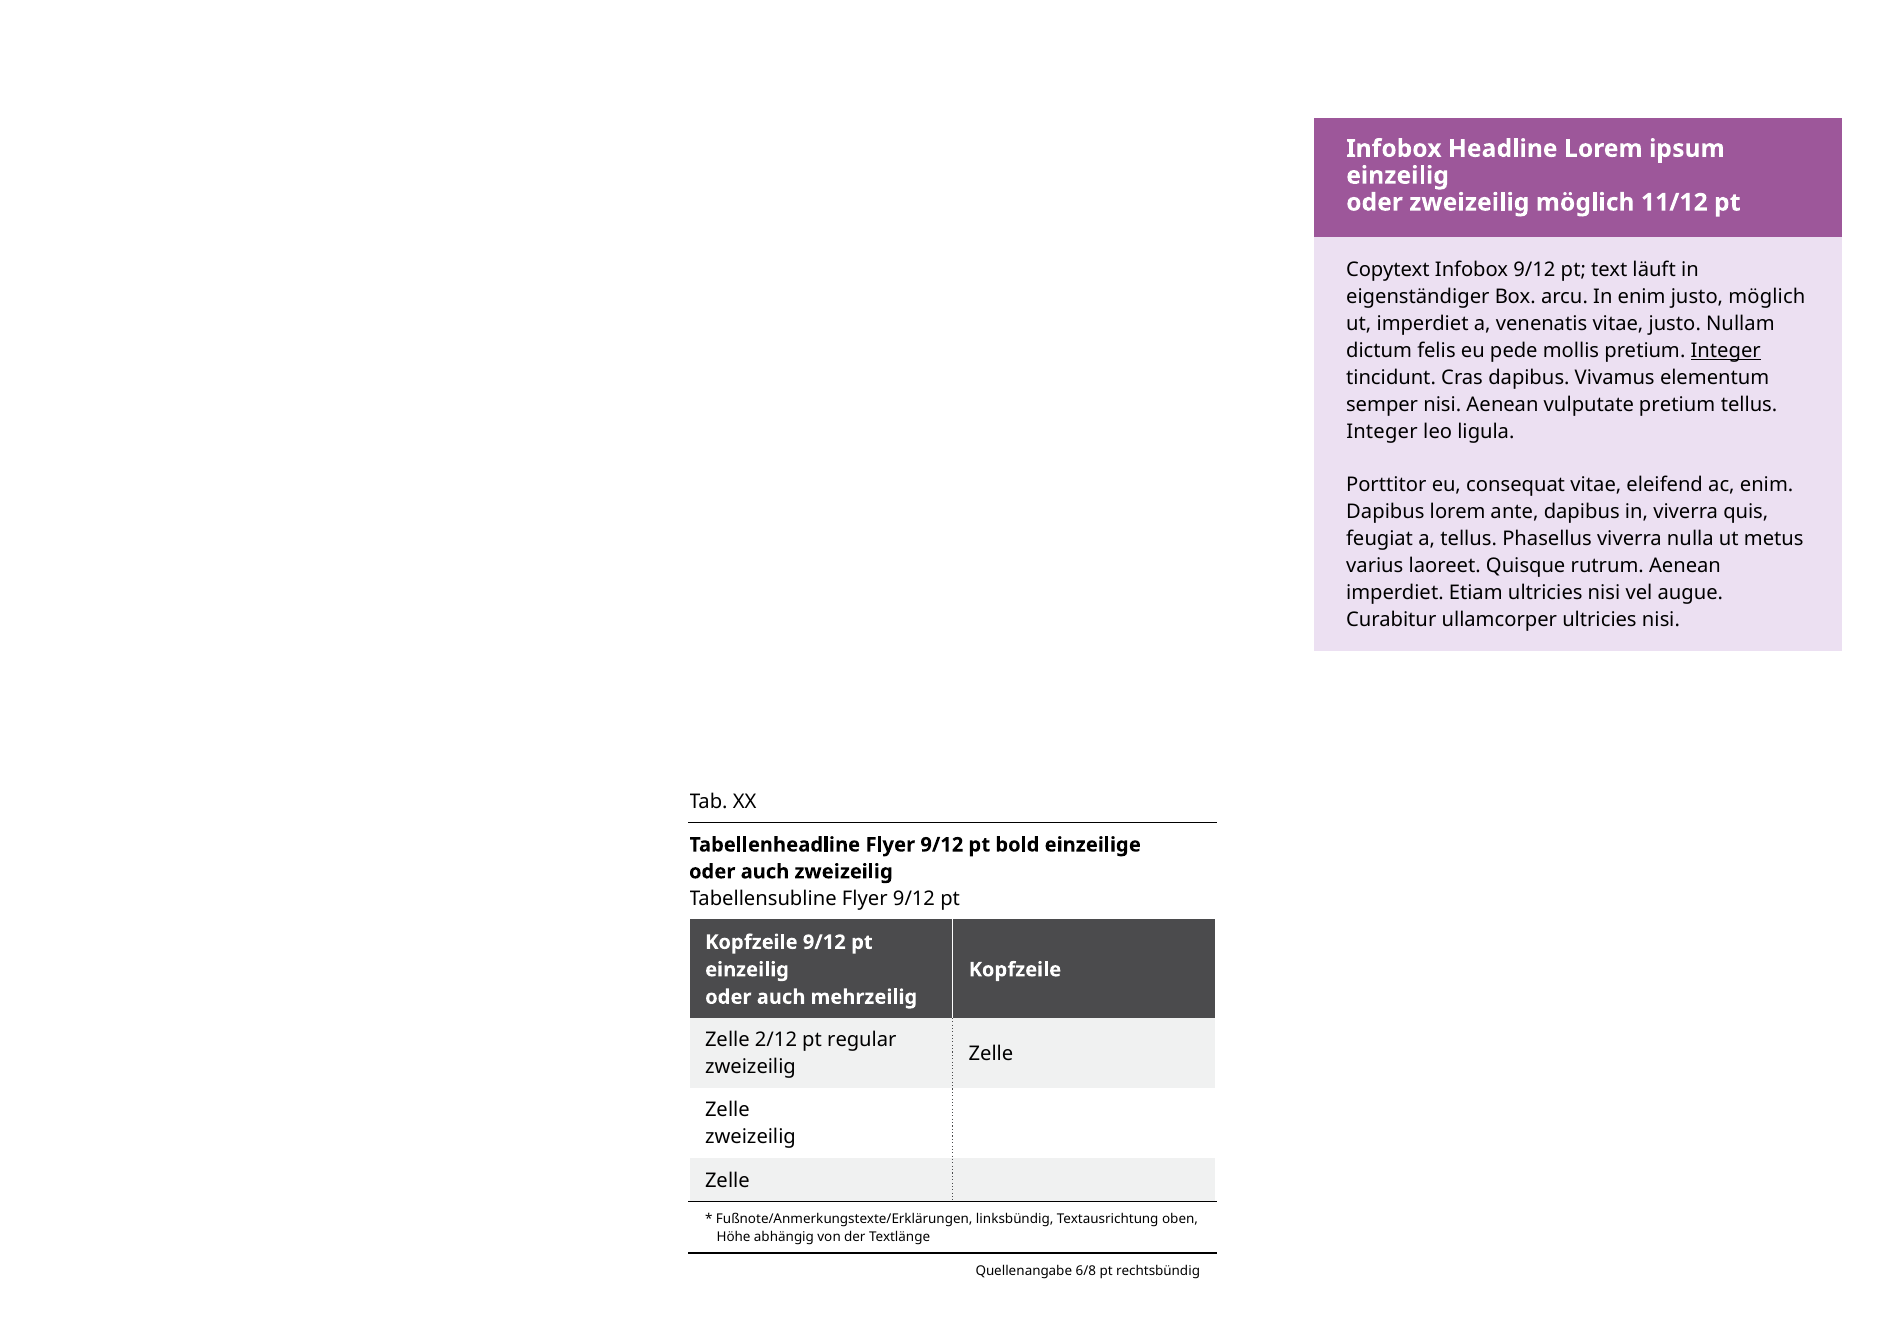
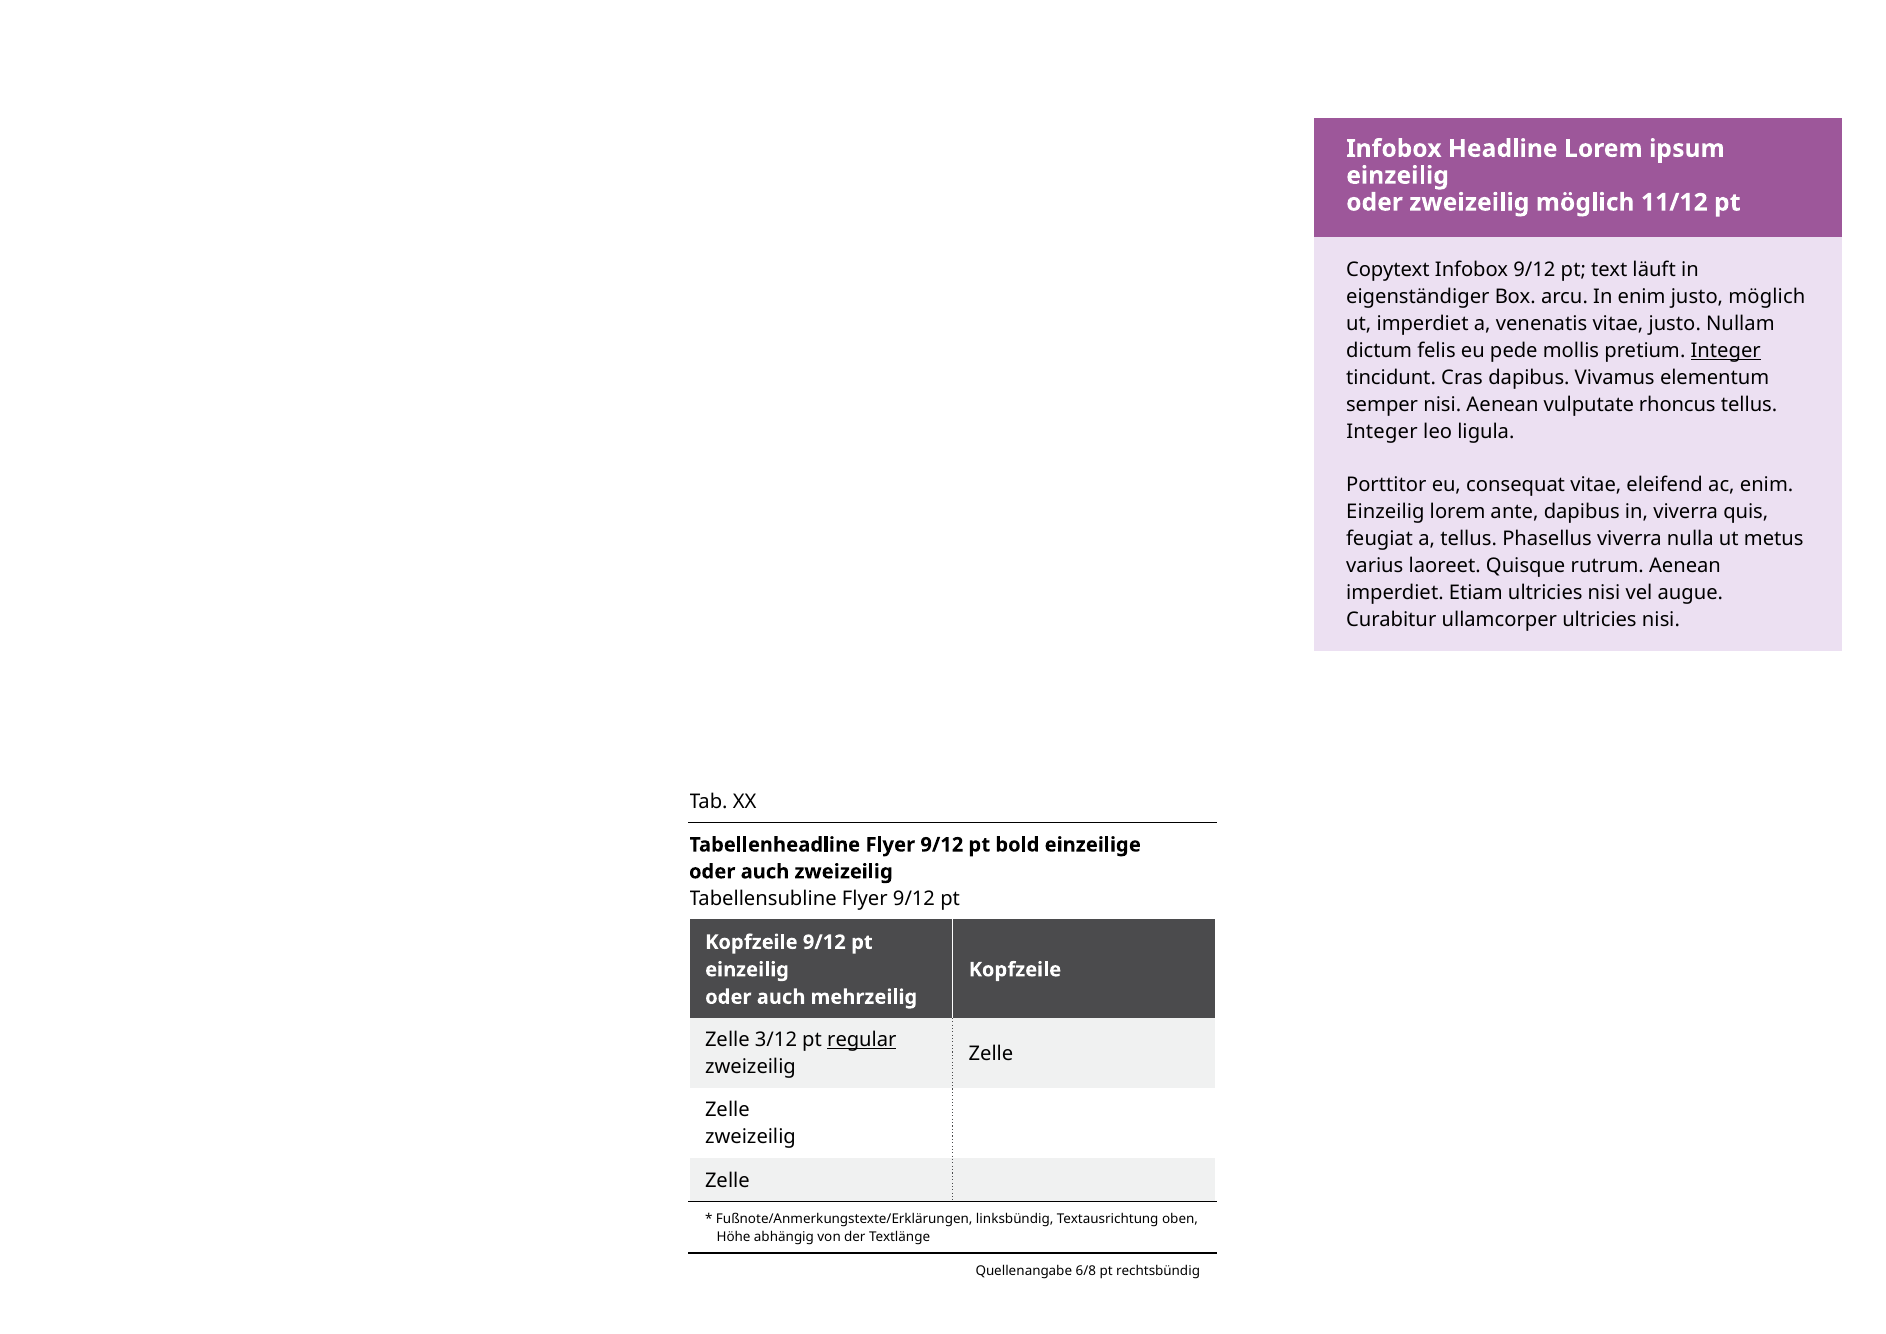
vulputate pretium: pretium -> rhoncus (1677, 405)
Dapibus: Dapibus -> Einzeilig (1385, 512)
2/12: 2/12 -> 3/12 (776, 1040)
regular underline: none -> present (862, 1040)
